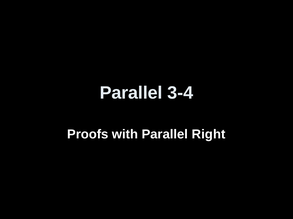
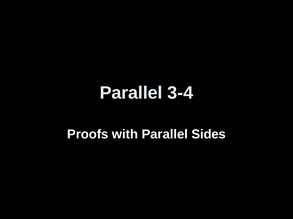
Right: Right -> Sides (209, 135)
